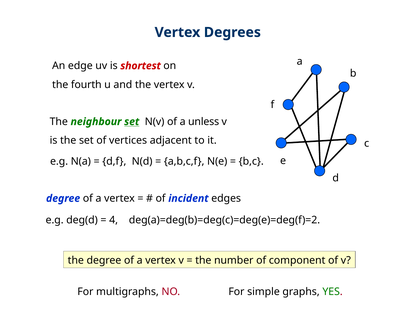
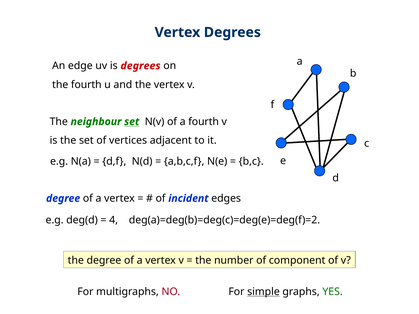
is shortest: shortest -> degrees (140, 66)
a unless: unless -> fourth (204, 122)
simple underline: none -> present (263, 292)
